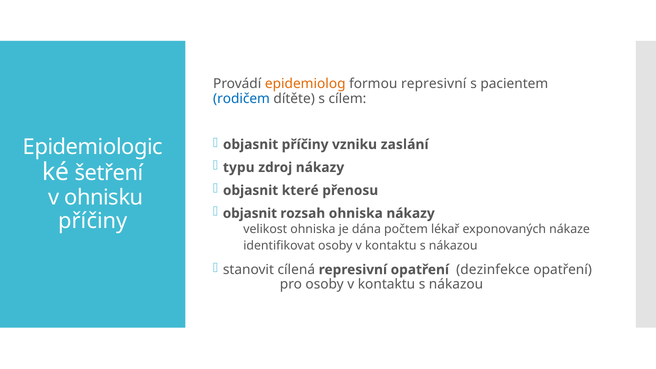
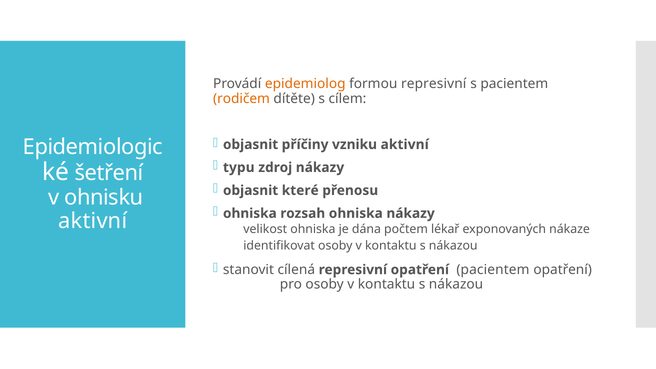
rodičem colour: blue -> orange (241, 99)
vzniku zaslání: zaslání -> aktivní (405, 144)
objasnit: objasnit -> ohniska (250, 213)
příčiny: příčiny -> aktivní (93, 221)
opatření dezinfekce: dezinfekce -> pacientem (493, 270)
